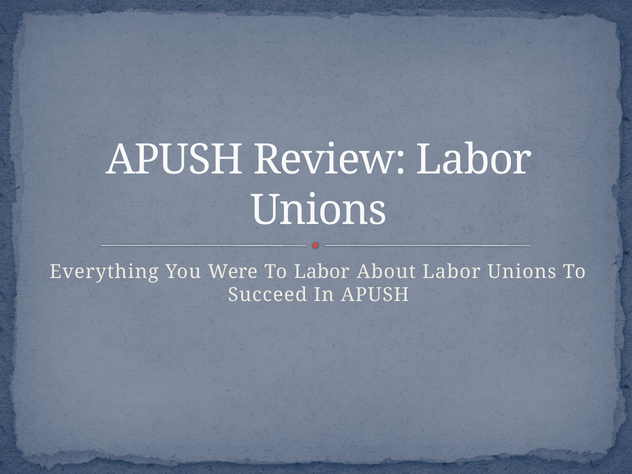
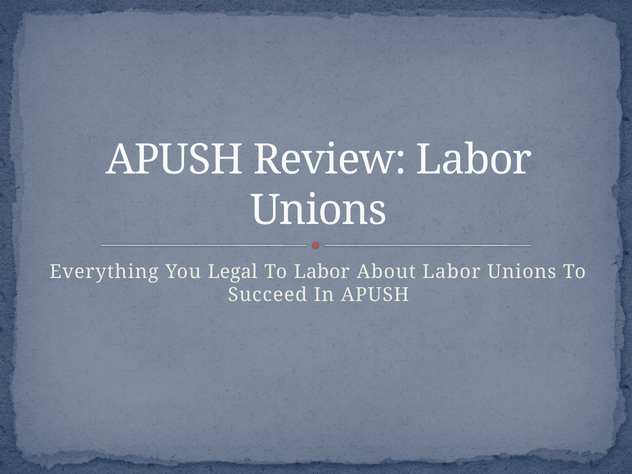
Were: Were -> Legal (233, 272)
